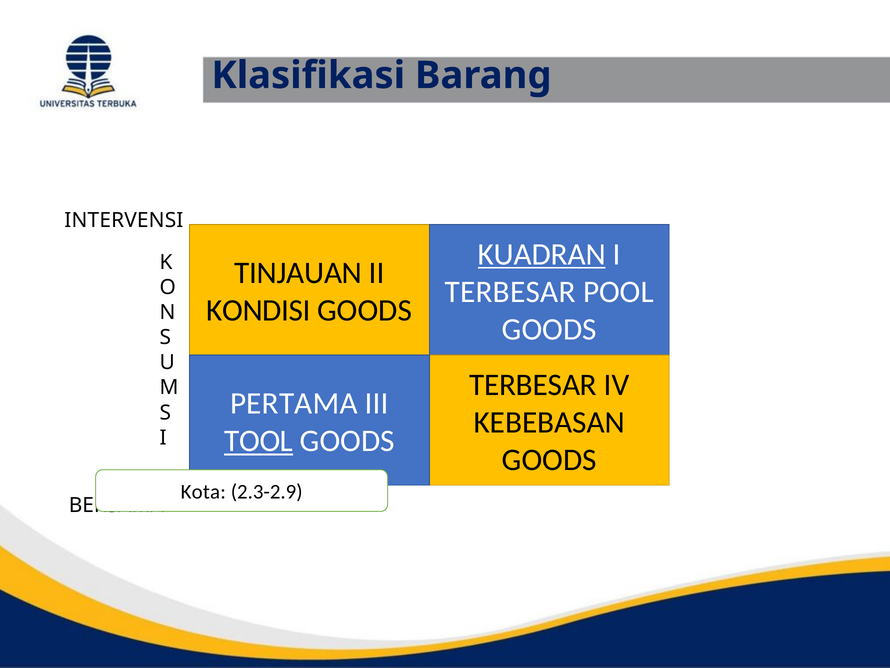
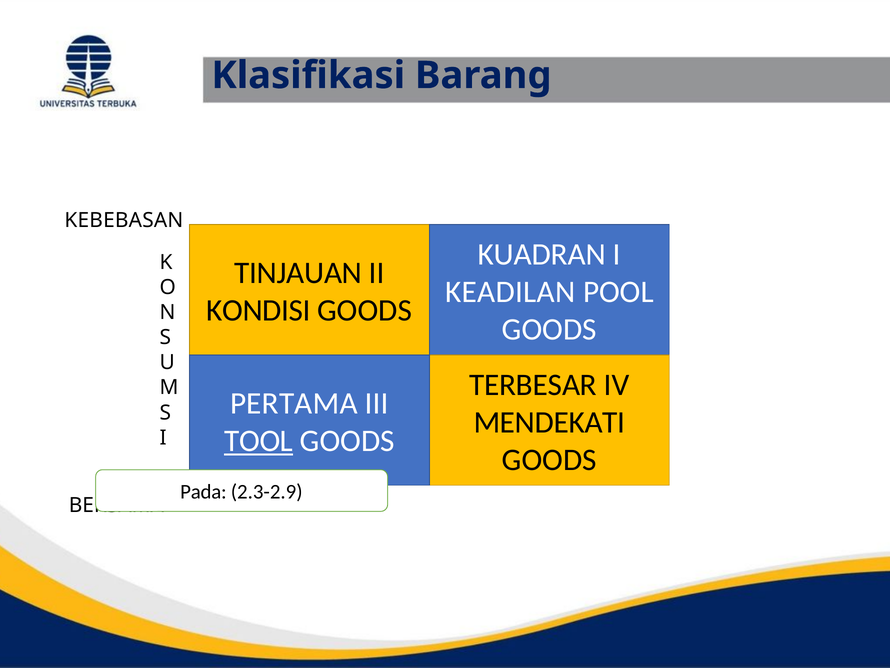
INTERVENSI: INTERVENSI -> KEBEBASAN (124, 220)
KUADRAN underline: present -> none (542, 254)
TERBESAR: TERBESAR -> KEADILAN (510, 292)
KEBEBASAN: KEBEBASAN -> MENDEKATI (549, 422)
Kota: Kota -> Pada (203, 492)
